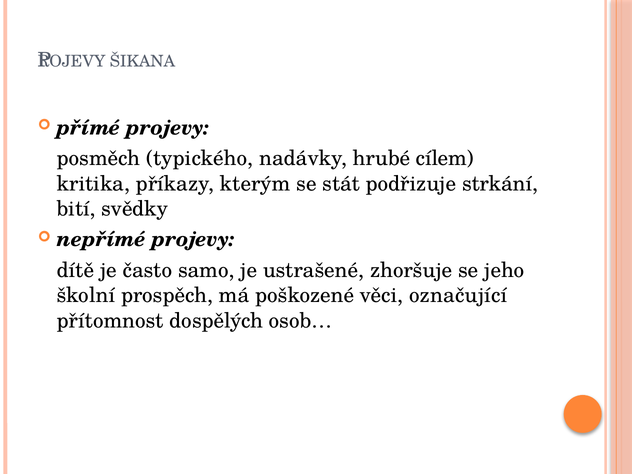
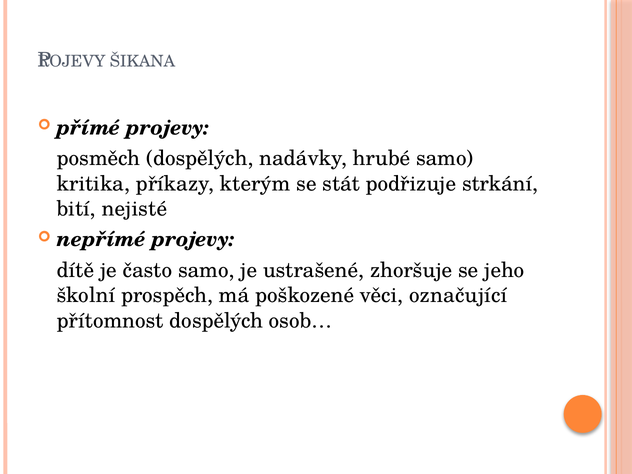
posměch typického: typického -> dospělých (200, 158)
hrubé cílem: cílem -> samo (445, 158)
svědky: svědky -> nejisté (134, 209)
